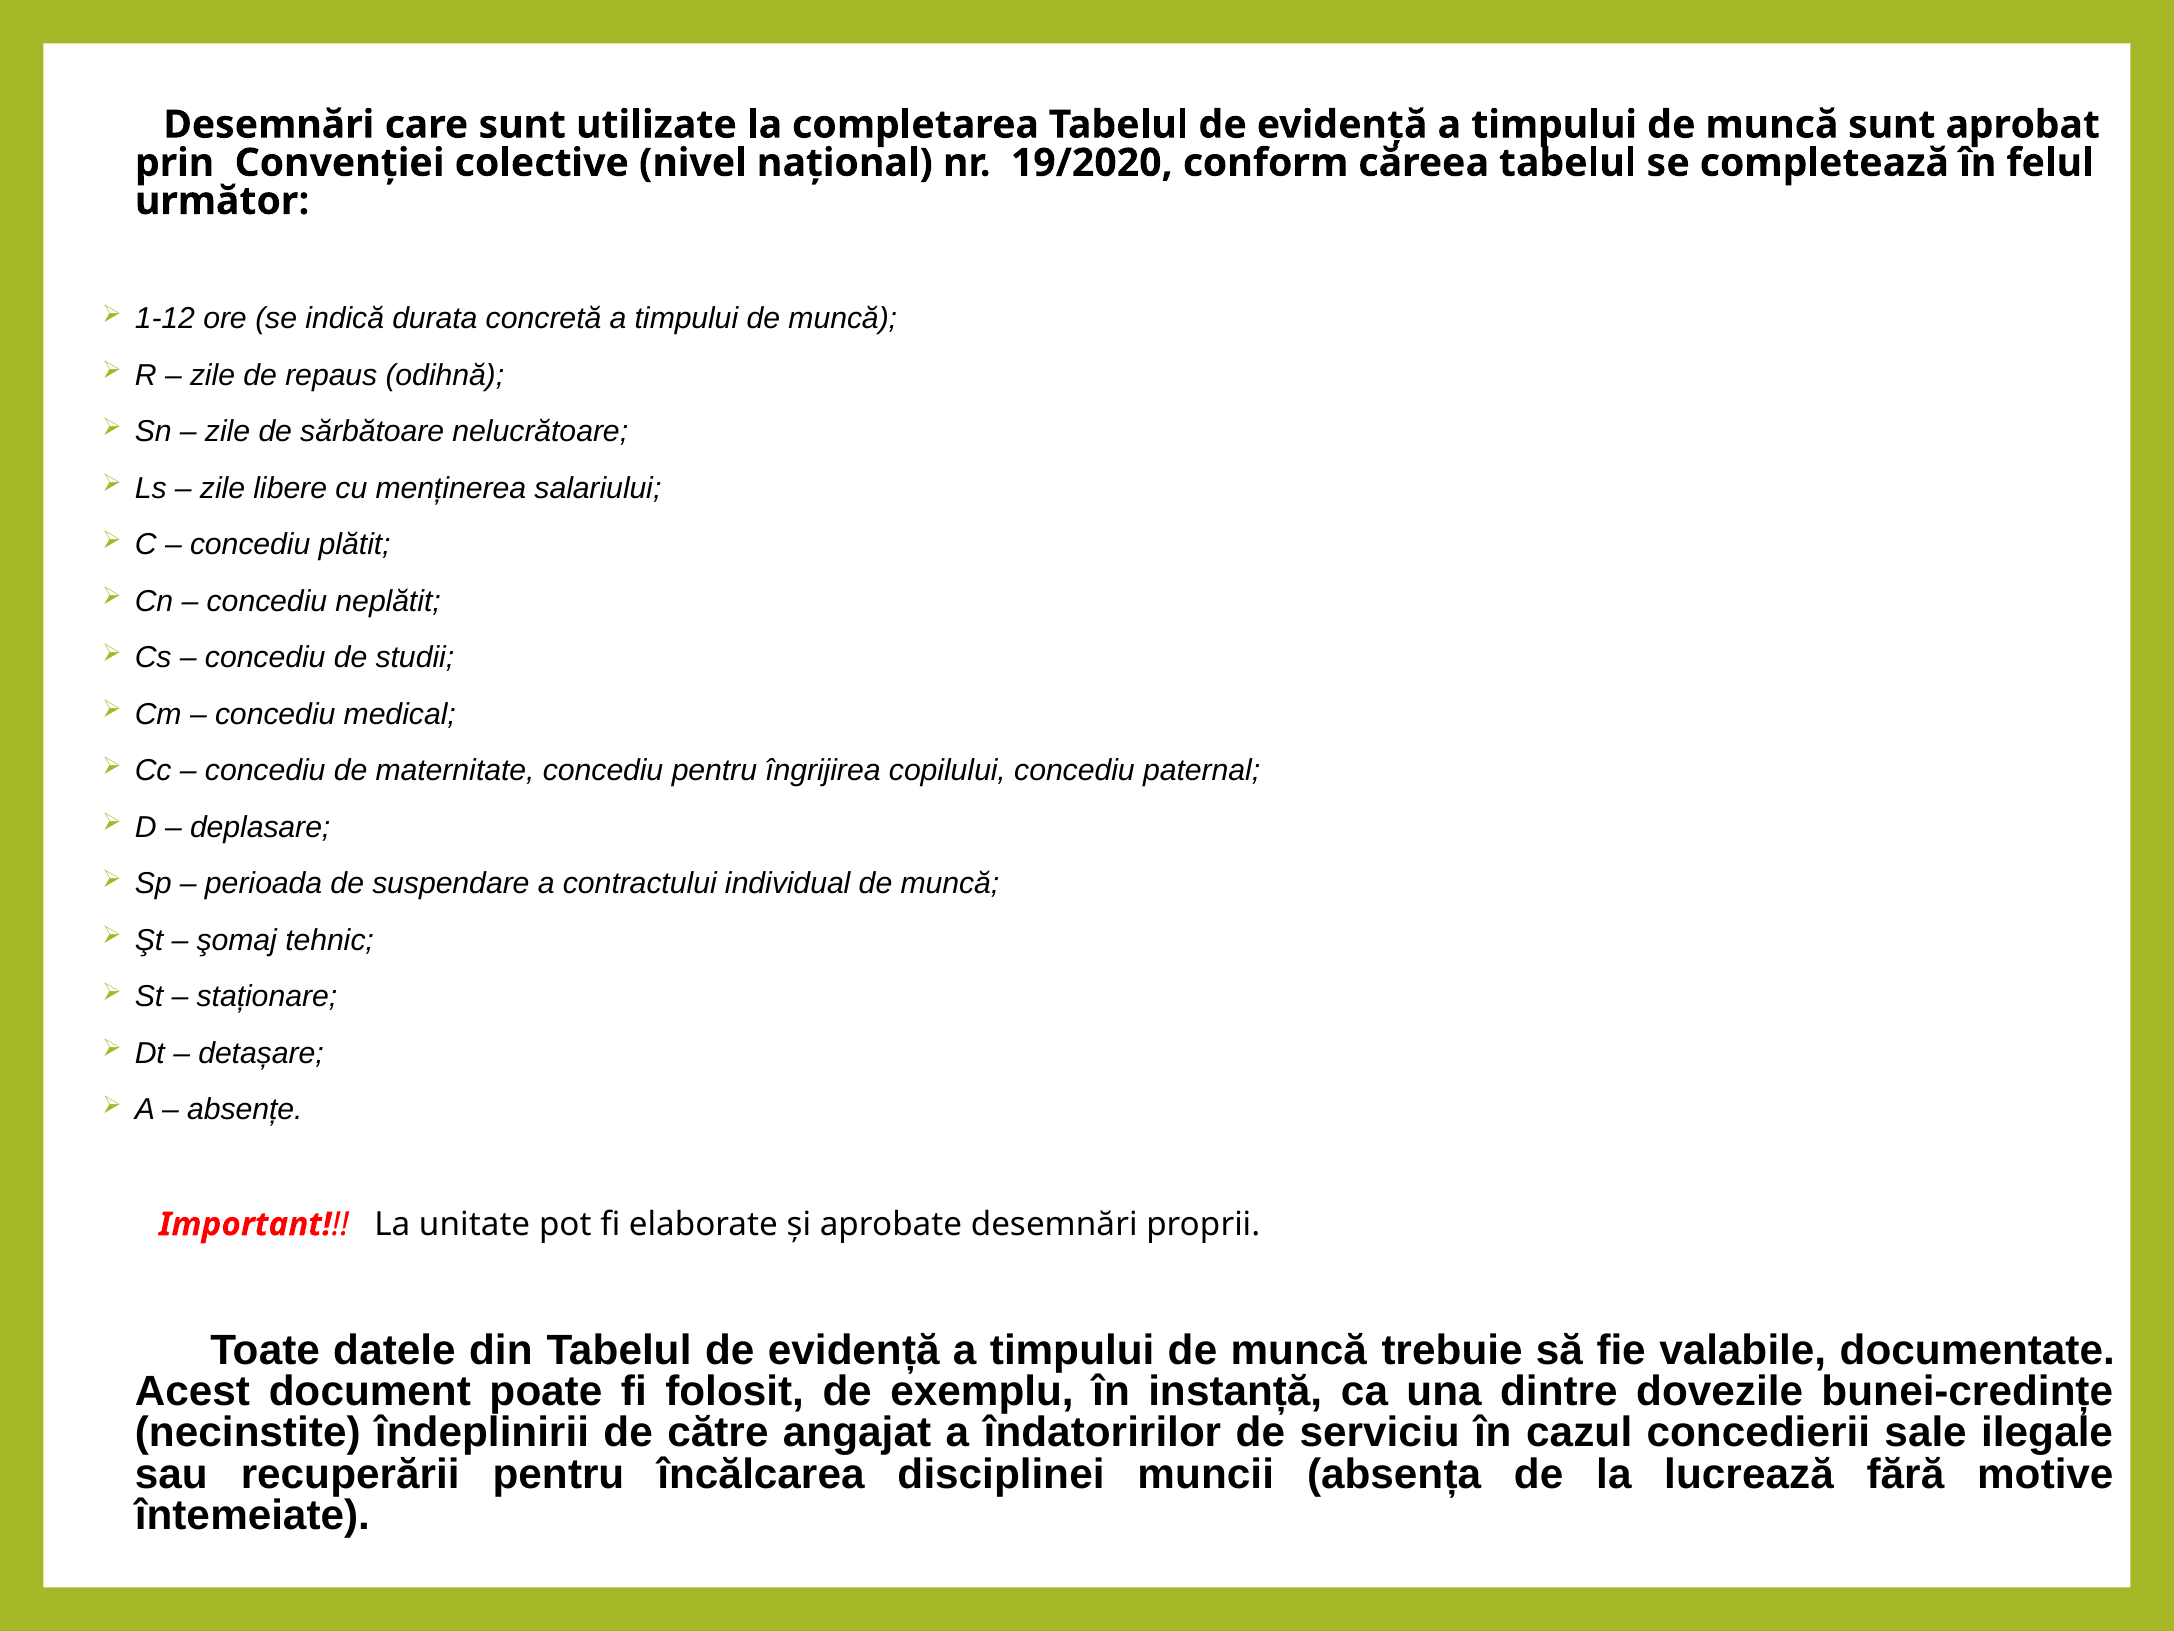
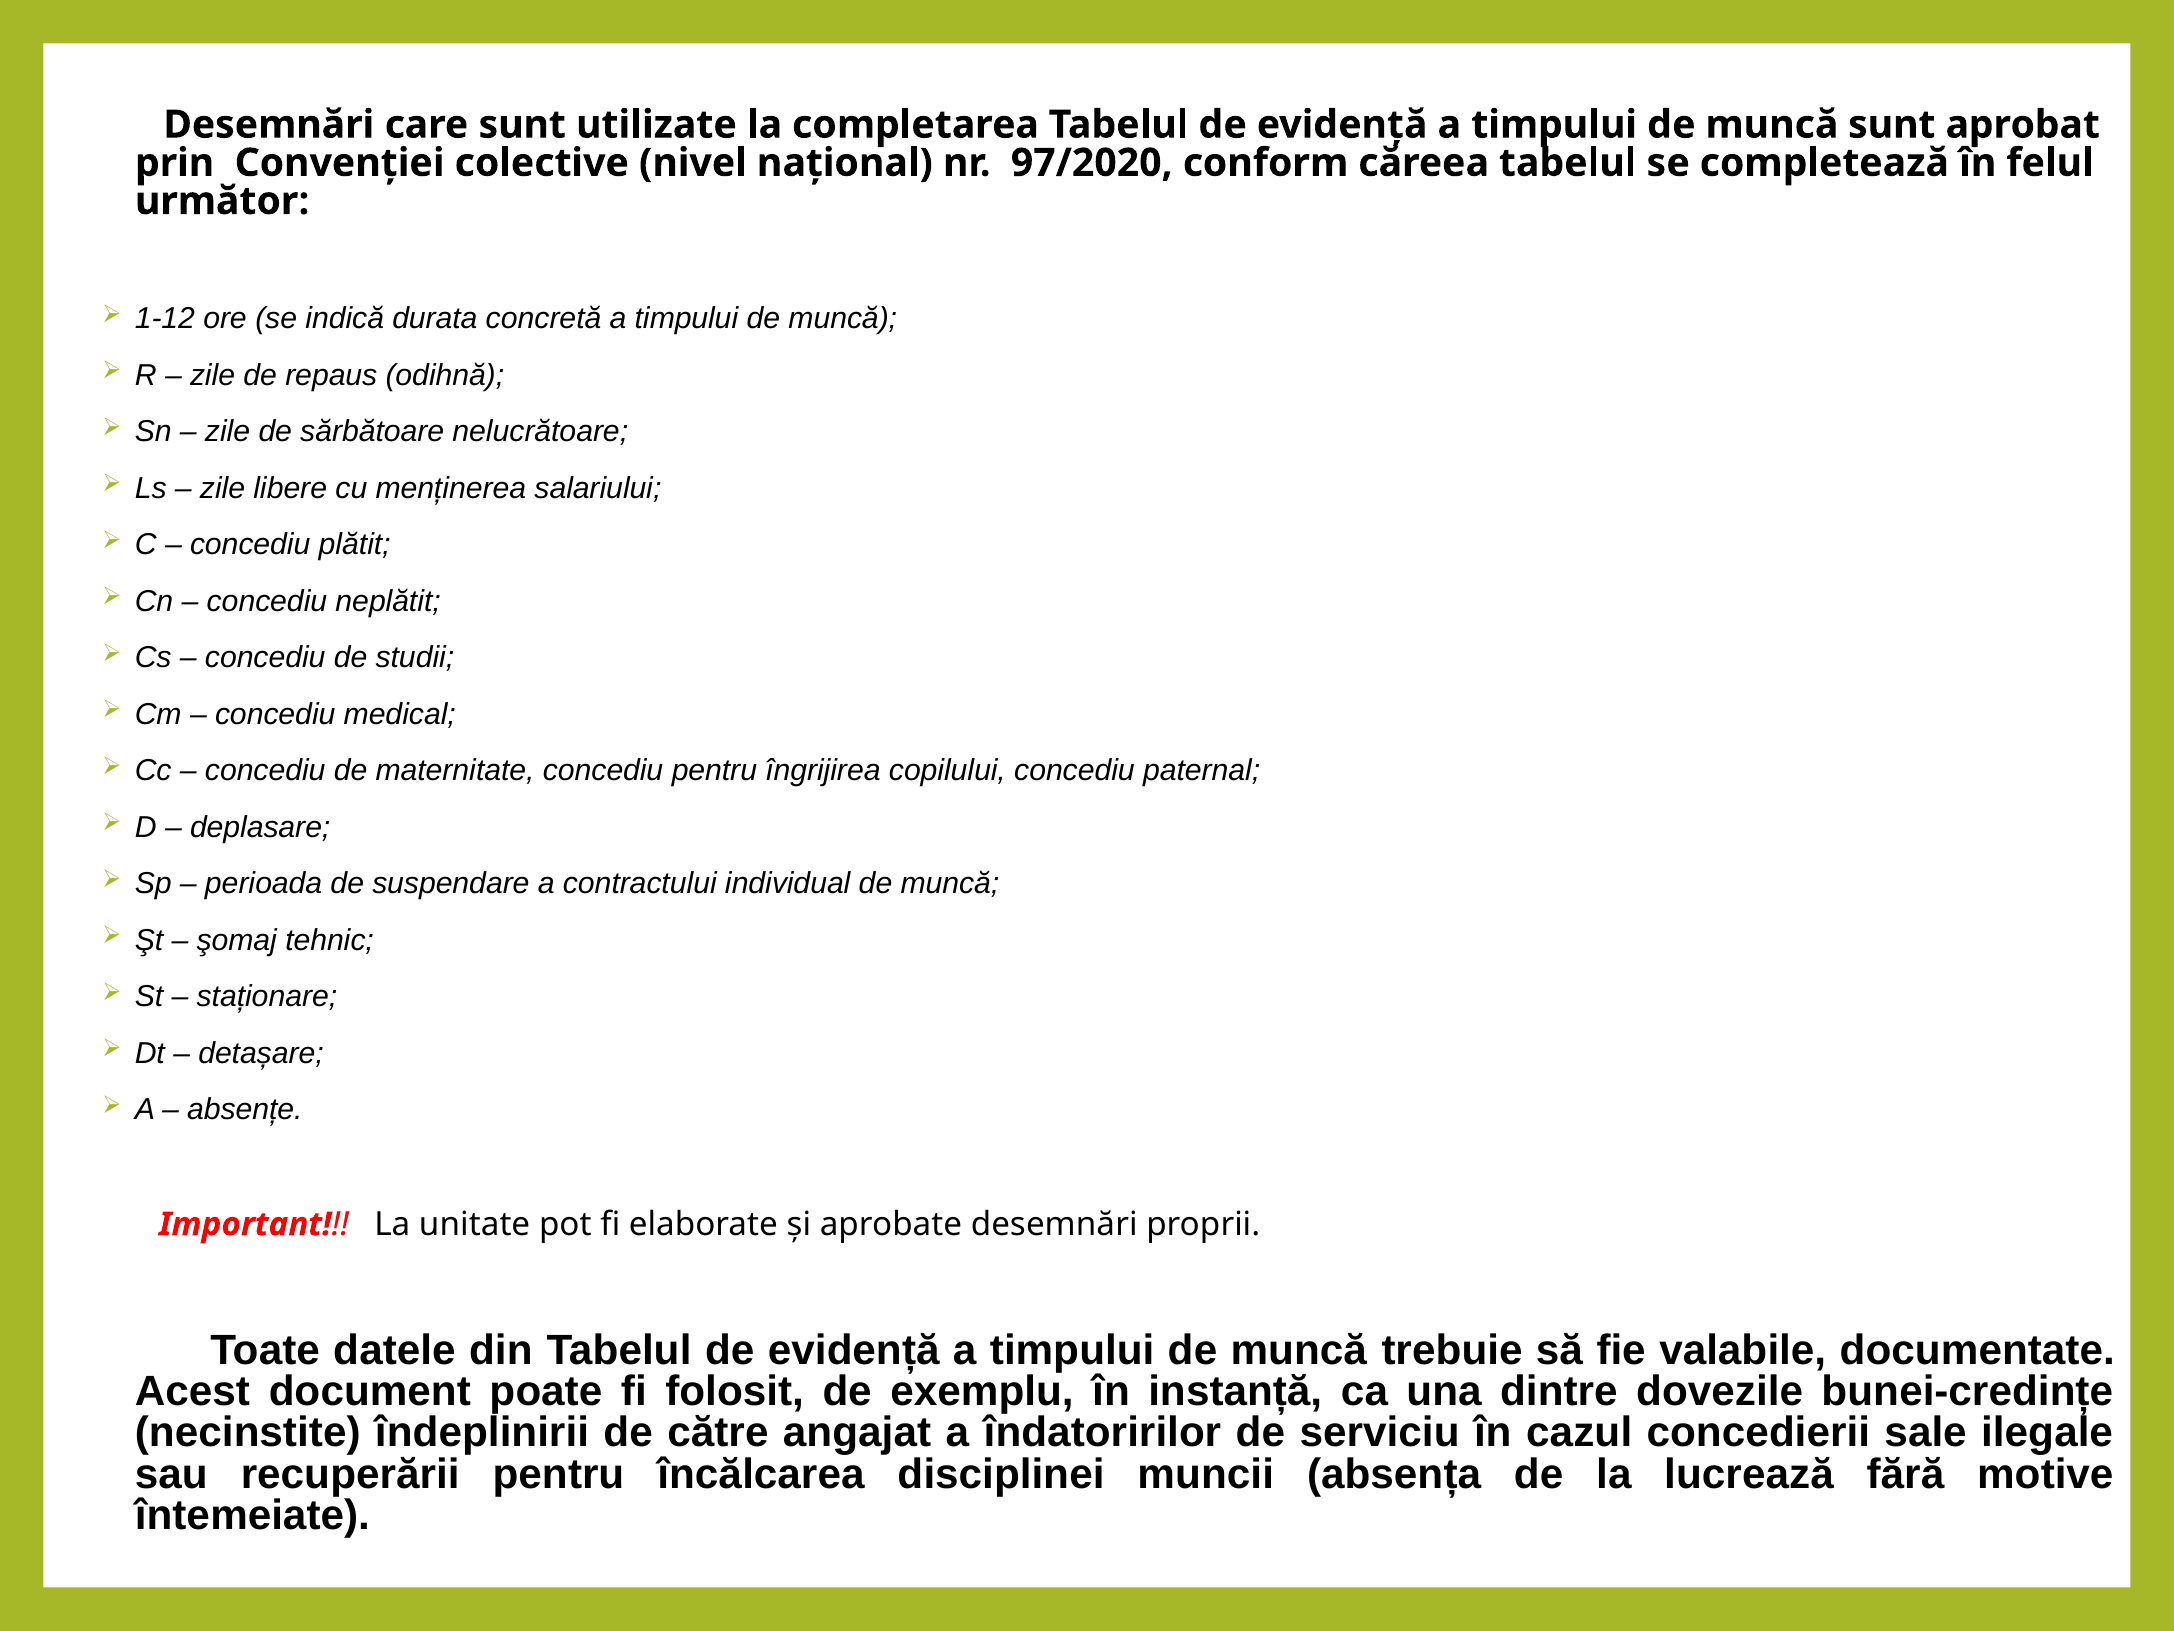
19/2020: 19/2020 -> 97/2020 (1092, 163)
